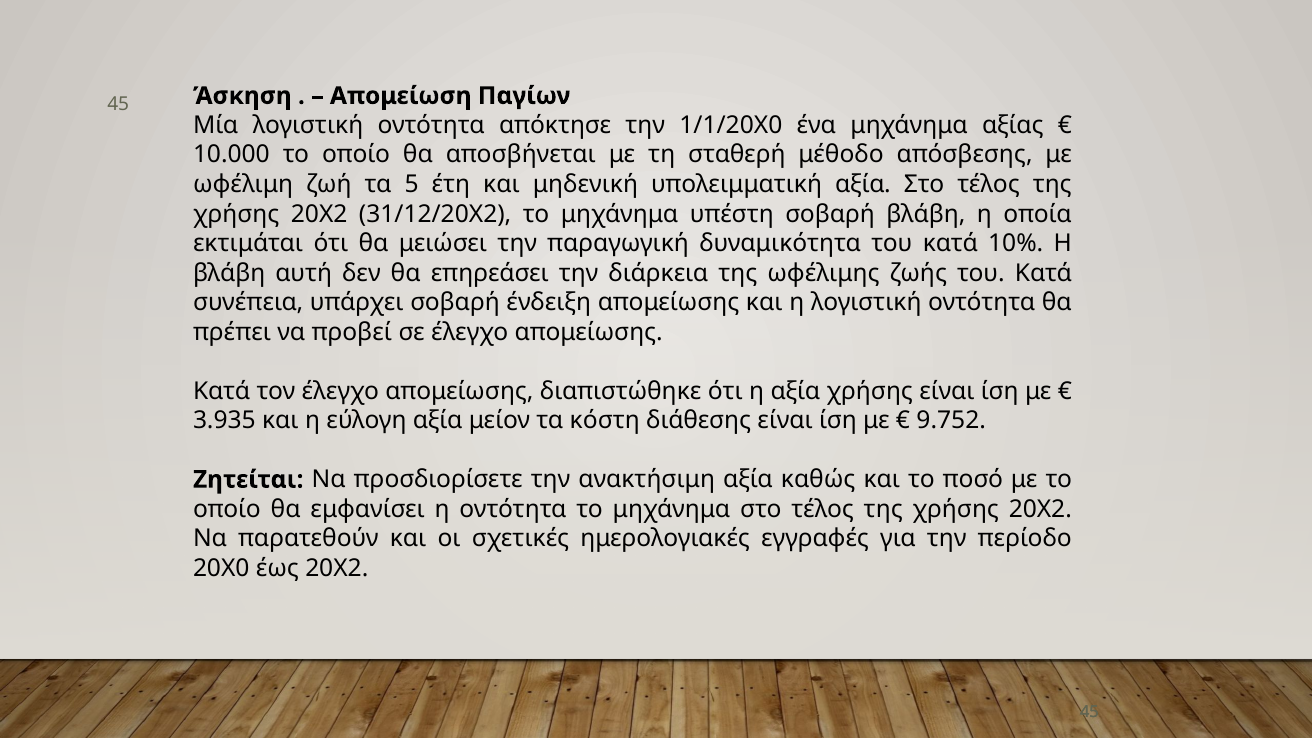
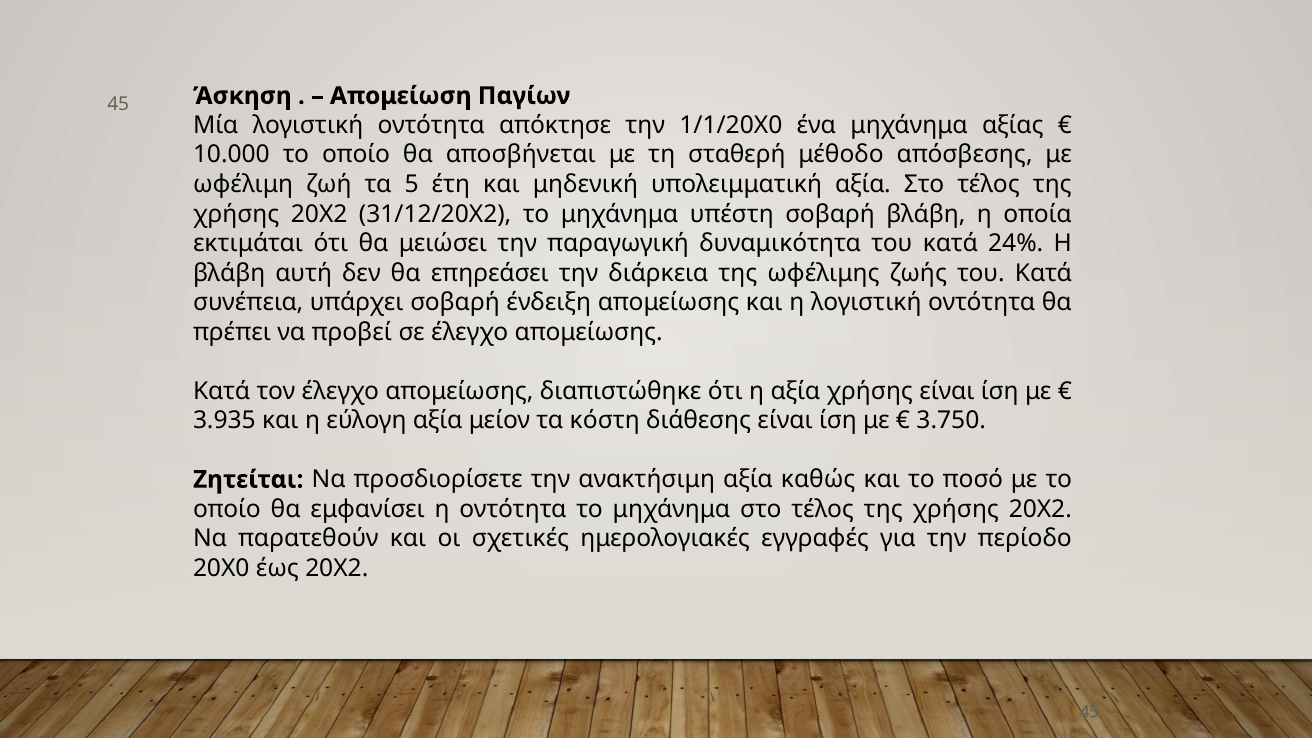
10%: 10% -> 24% (1016, 243)
9.752: 9.752 -> 3.750 (951, 421)
